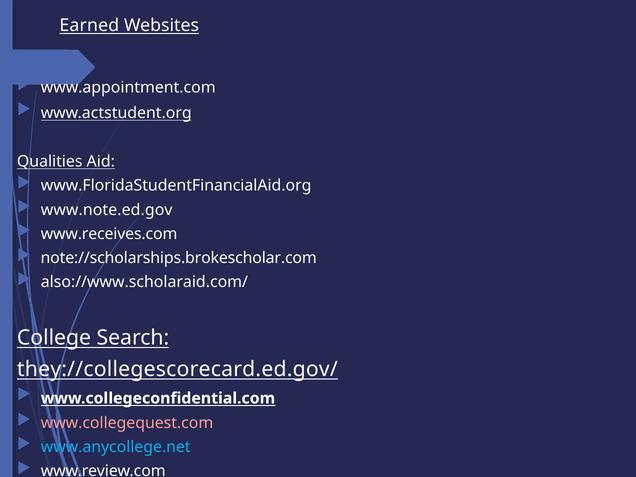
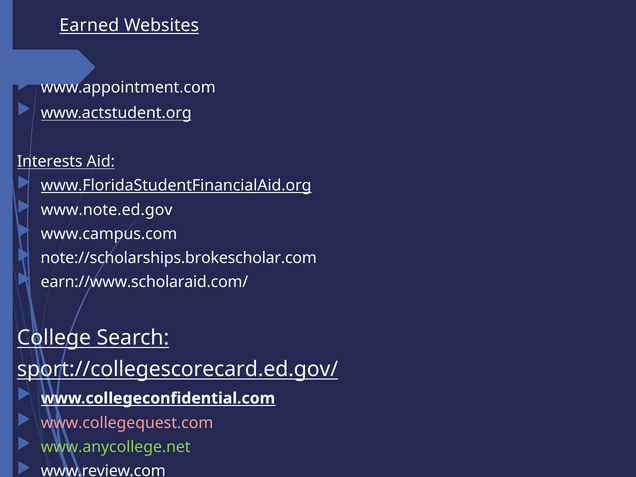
Qualities: Qualities -> Interests (50, 162)
www.FloridaStudentFinancialAid.org underline: none -> present (176, 186)
www.receives.com: www.receives.com -> www.campus.com (109, 234)
also://www.scholaraid.com/: also://www.scholaraid.com/ -> earn://www.scholaraid.com/ (144, 282)
they://collegescorecard.ed.gov/: they://collegescorecard.ed.gov/ -> sport://collegescorecard.ed.gov/ (178, 369)
www.anycollege.net colour: light blue -> light green (116, 447)
